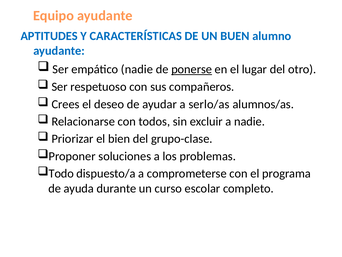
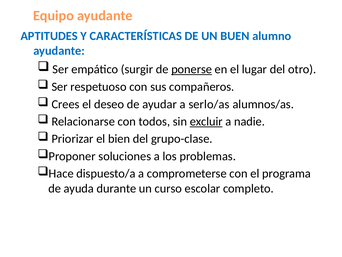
empático nadie: nadie -> surgir (137, 69)
excluir underline: none -> present (206, 121)
Todo: Todo -> Hace (61, 173)
